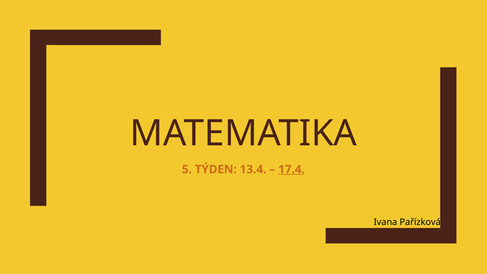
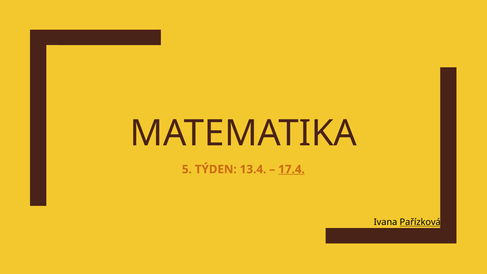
Pařízková underline: none -> present (420, 222)
